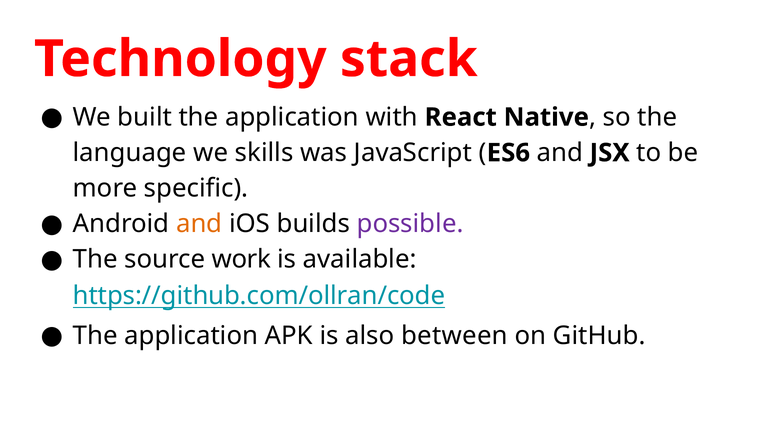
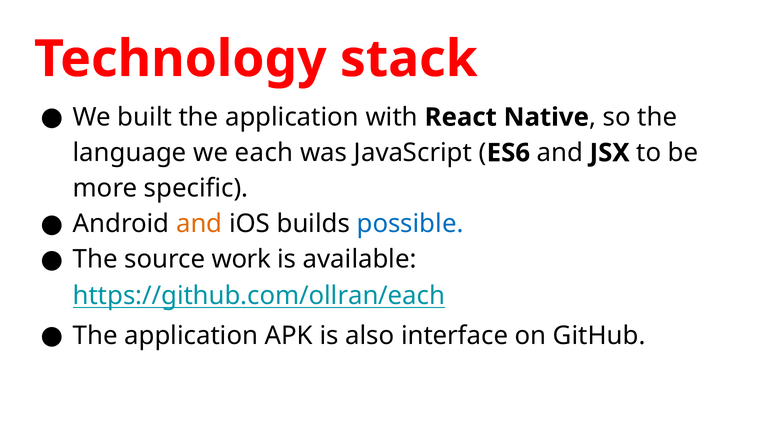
skills: skills -> each (264, 153)
possible colour: purple -> blue (410, 224)
https://github.com/ollran/code: https://github.com/ollran/code -> https://github.com/ollran/each (259, 296)
between: between -> interface (455, 336)
